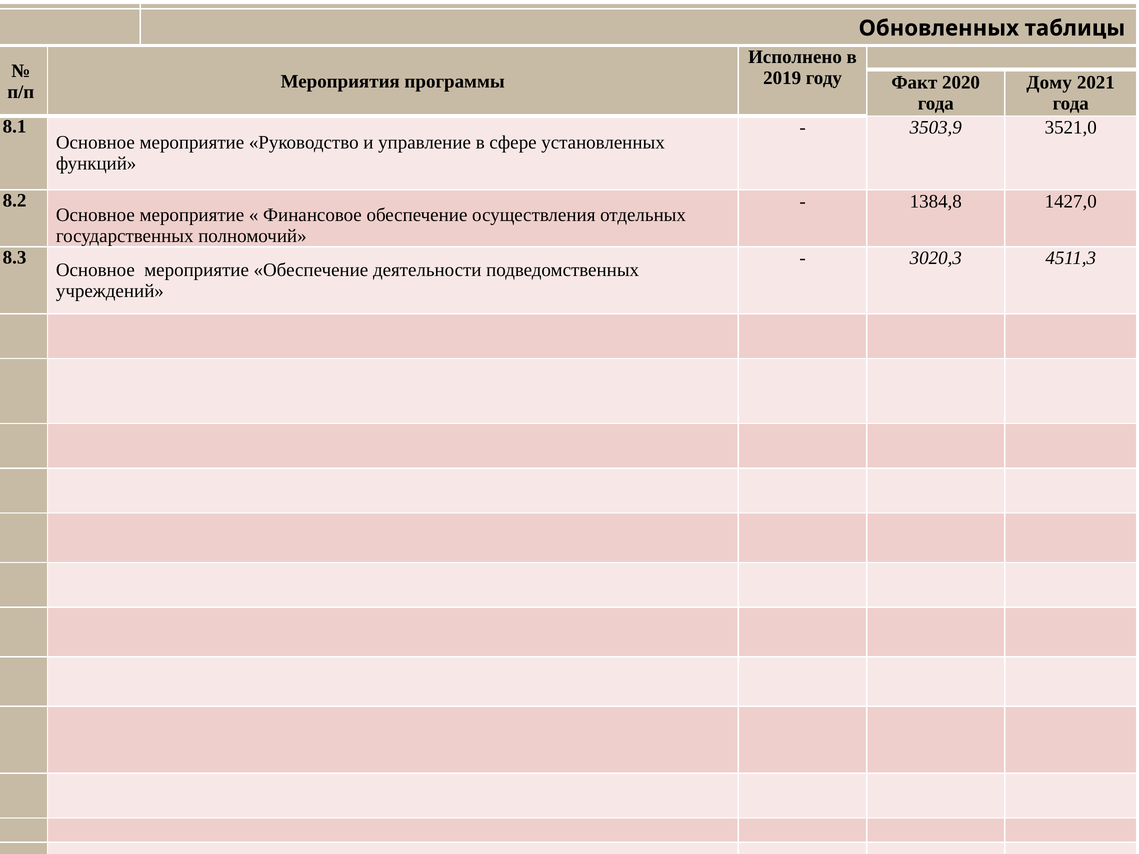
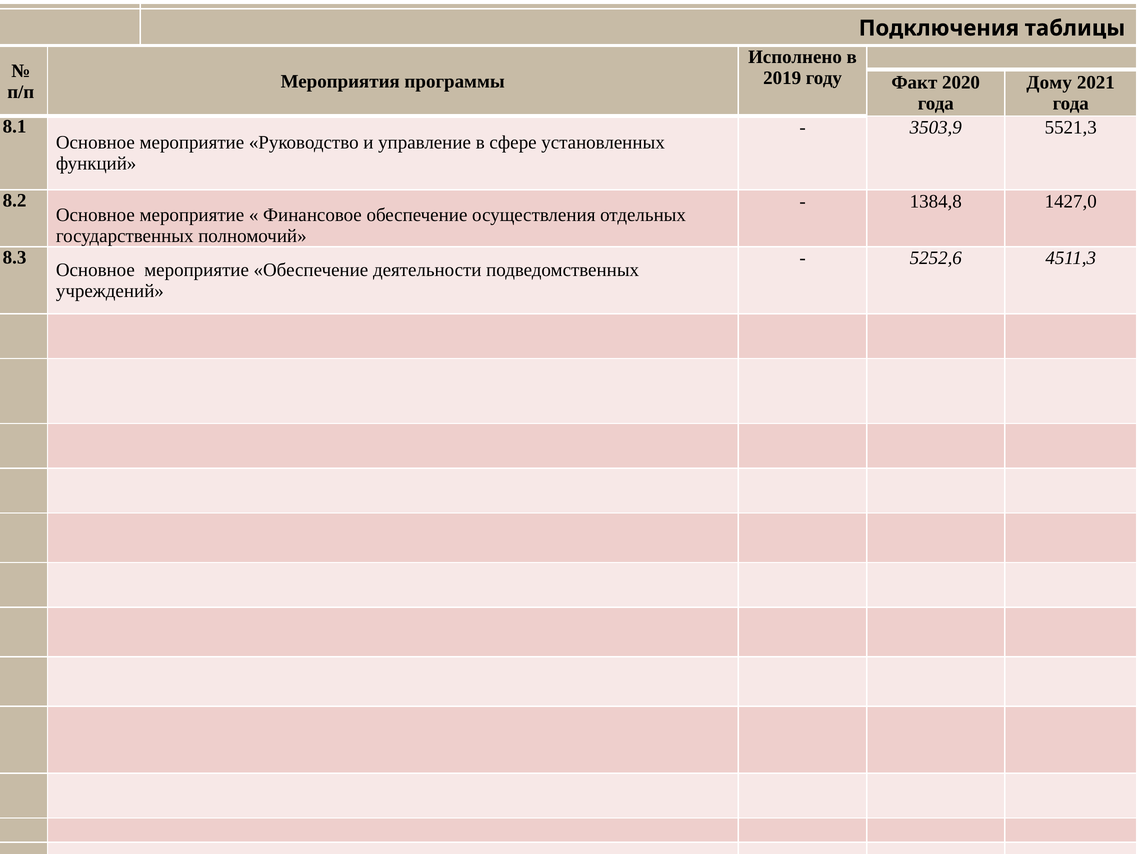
Обновленных: Обновленных -> Подключения (939, 28)
3521,0: 3521,0 -> 5521,3 (1071, 128)
3020,3: 3020,3 -> 5252,6 (936, 258)
